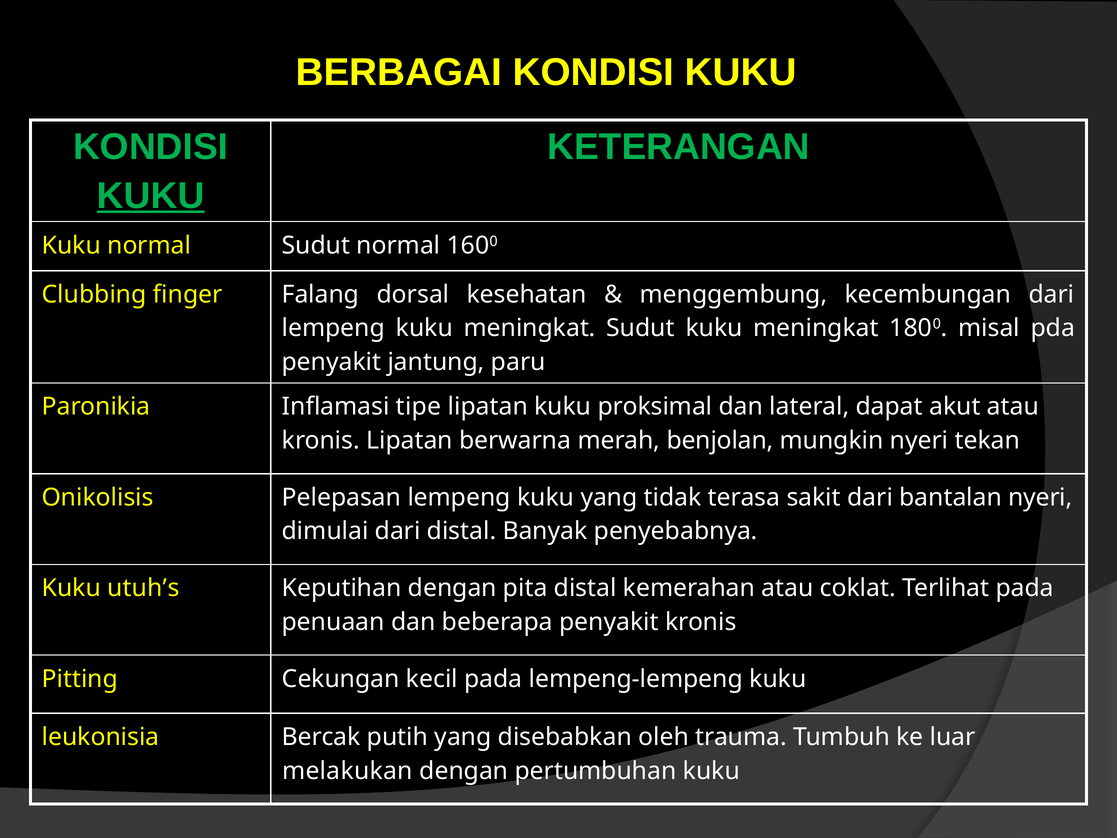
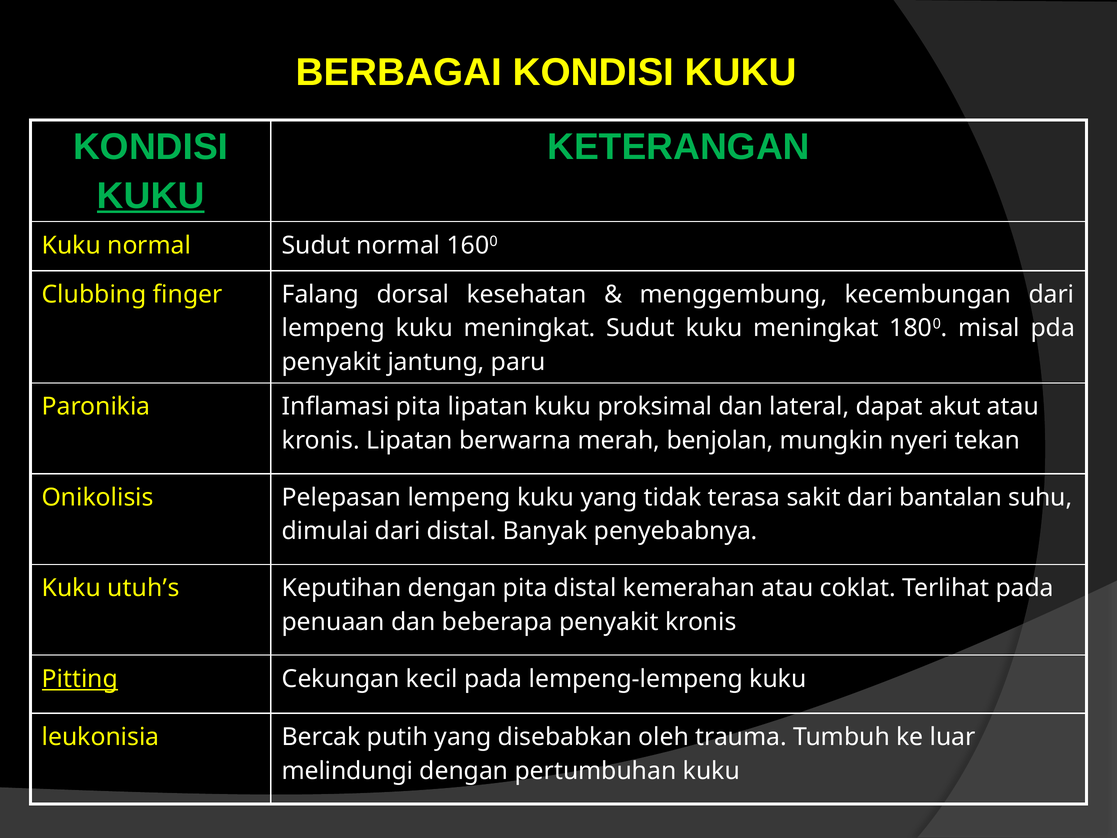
Inflamasi tipe: tipe -> pita (419, 407)
bantalan nyeri: nyeri -> suhu (1040, 497)
Pitting underline: none -> present (80, 679)
melakukan: melakukan -> melindungi (348, 771)
